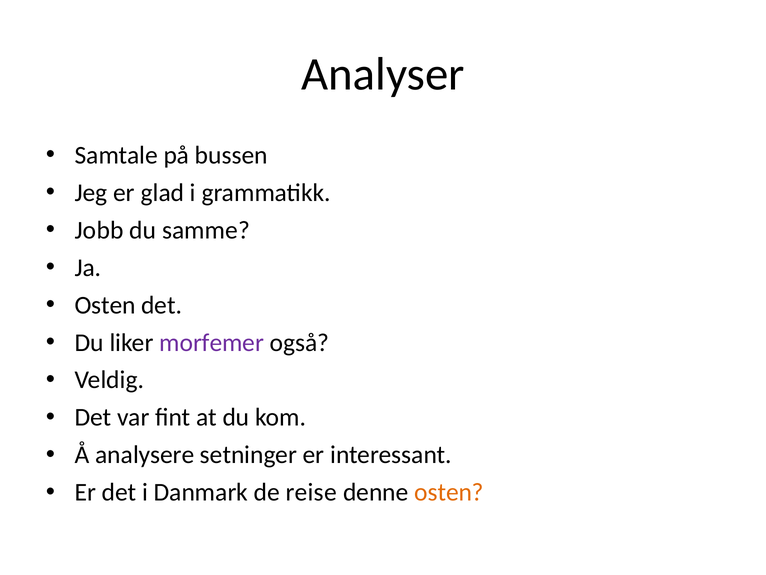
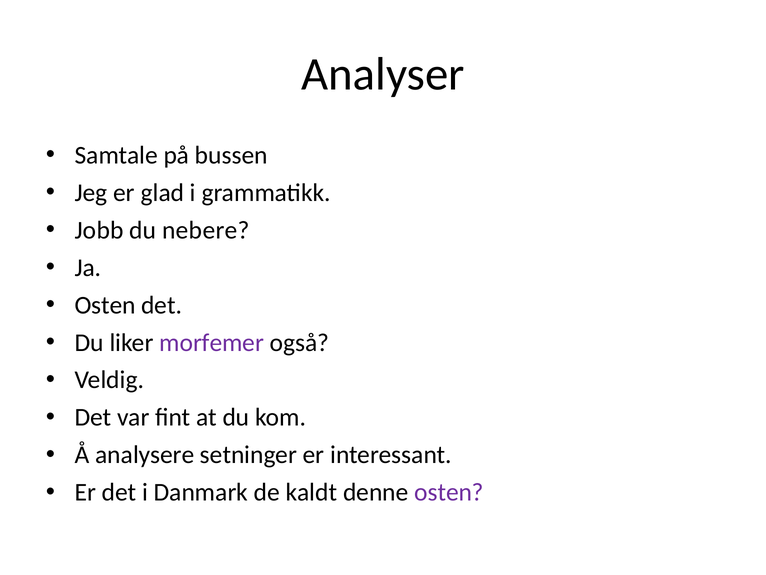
samme: samme -> nebere (206, 230)
reise: reise -> kaldt (311, 492)
osten colour: orange -> purple (449, 492)
